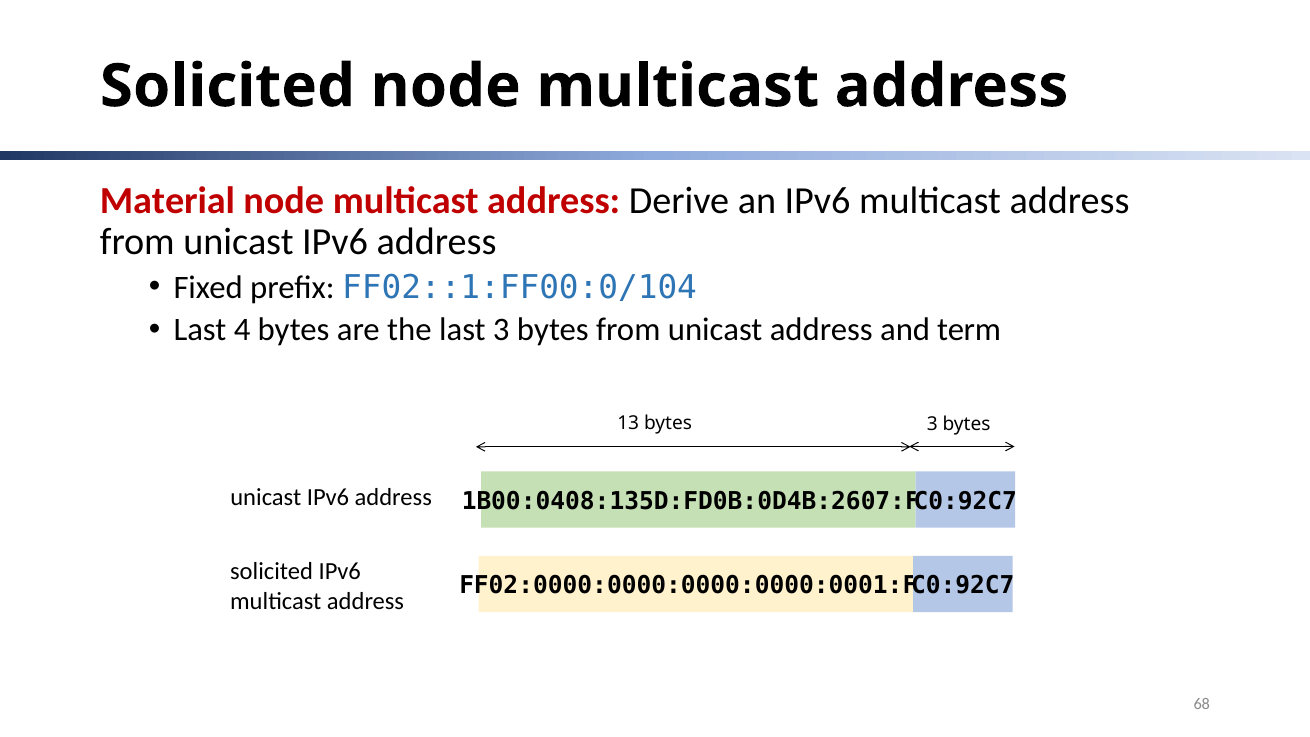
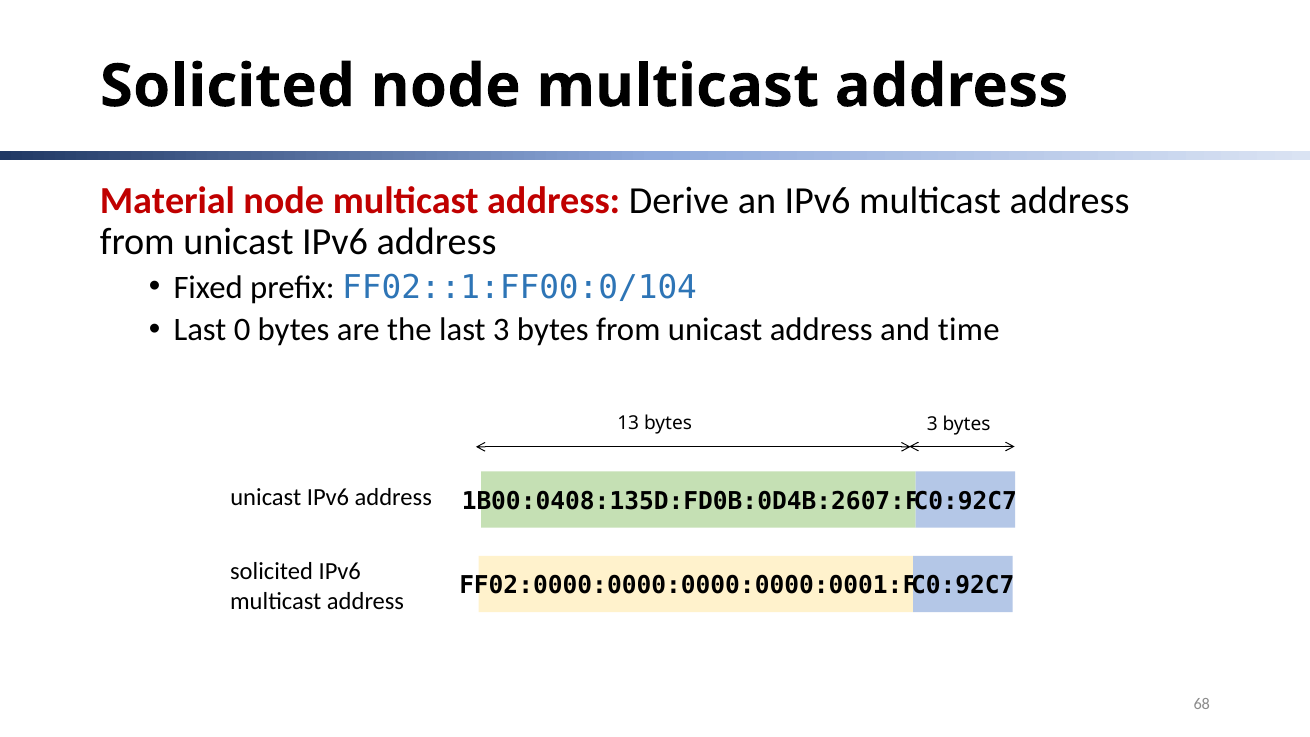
4: 4 -> 0 (242, 330)
term: term -> time (969, 330)
